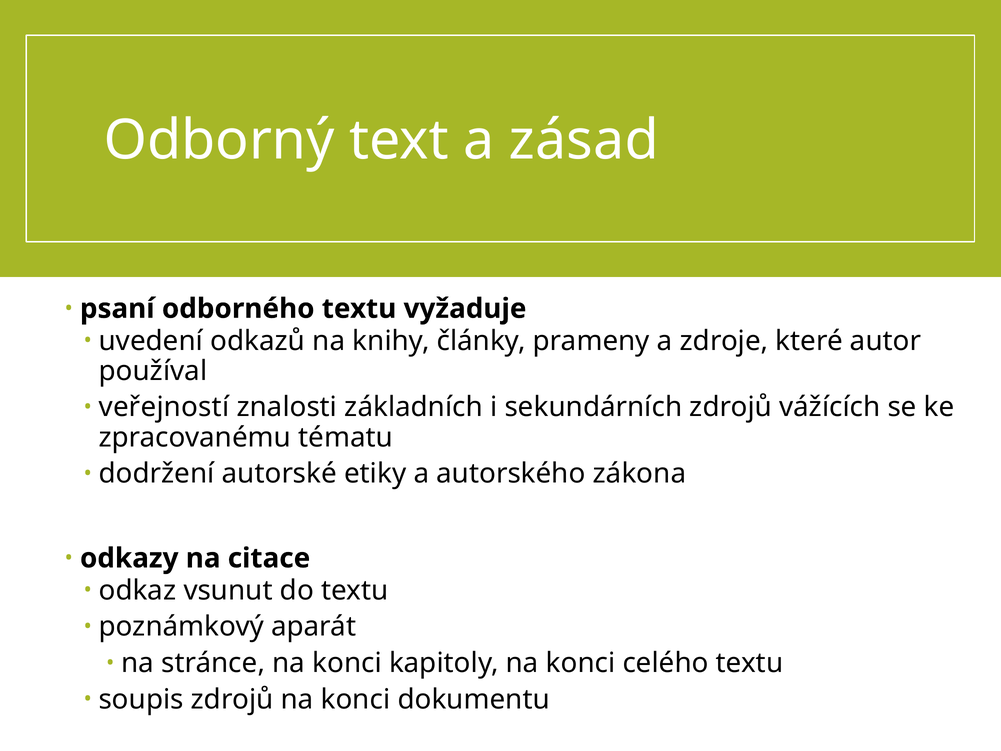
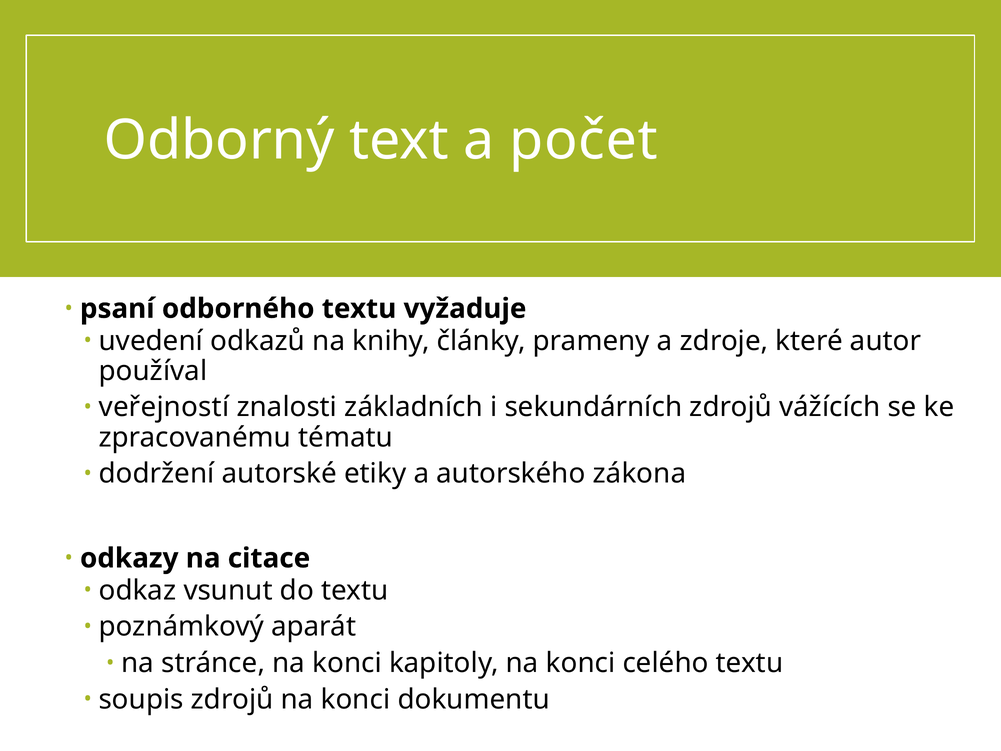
zásad: zásad -> počet (584, 141)
